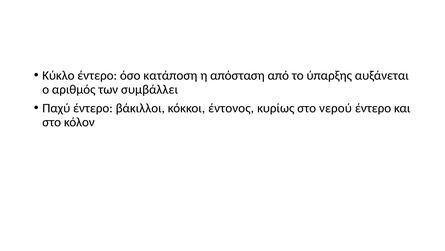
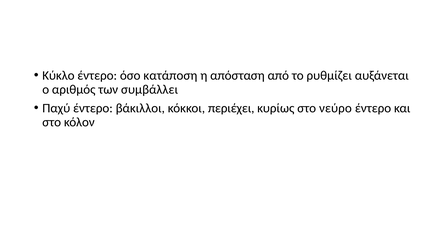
ύπαρξης: ύπαρξης -> ρυθμίζει (329, 75)
έντονος: έντονος -> περιέχει (231, 108)
νερού: νερού -> νεύρο (335, 108)
